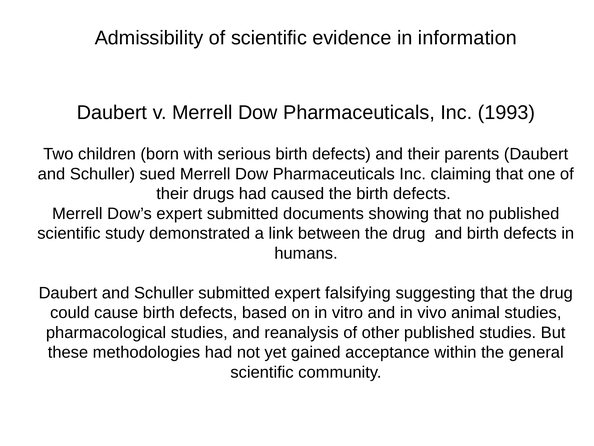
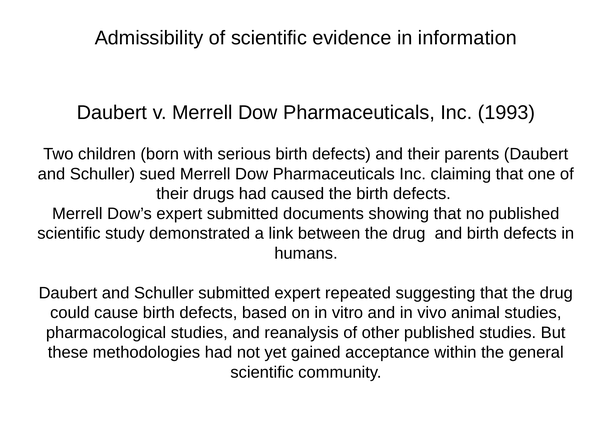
falsifying: falsifying -> repeated (358, 293)
